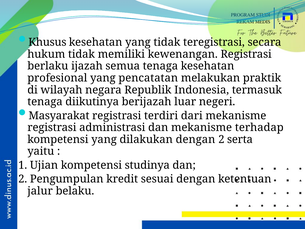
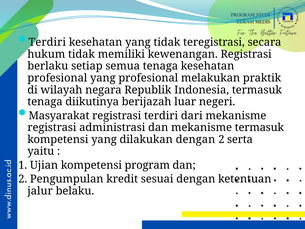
Khusus: Khusus -> Terdiri (47, 42)
ijazah: ijazah -> setiap (87, 66)
yang pencatatan: pencatatan -> profesional (148, 78)
mekanisme terhadap: terhadap -> termasuk (259, 127)
studinya: studinya -> program (147, 165)
